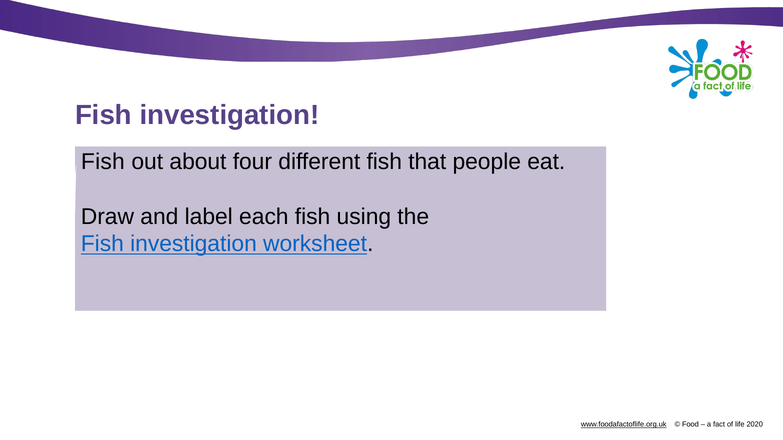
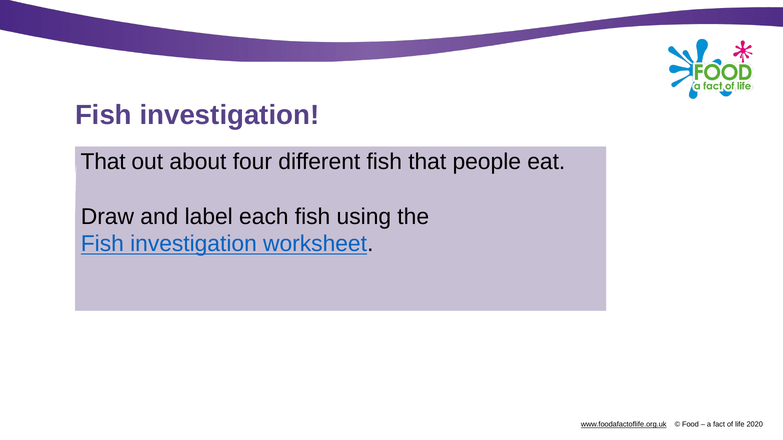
Fish: Fish -> That (103, 162)
